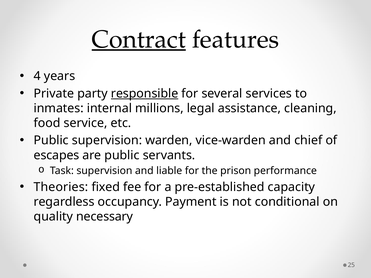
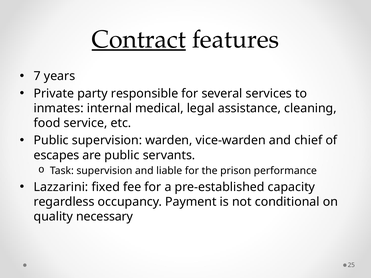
4: 4 -> 7 (37, 76)
responsible underline: present -> none (145, 94)
millions: millions -> medical (159, 108)
Theories: Theories -> Lazzarini (61, 187)
